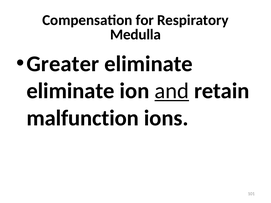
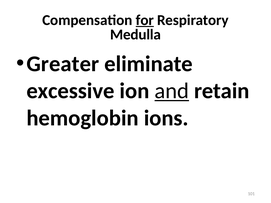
for underline: none -> present (145, 20)
eliminate: eliminate -> excessive (70, 91)
malfunction: malfunction -> hemoglobin (83, 118)
